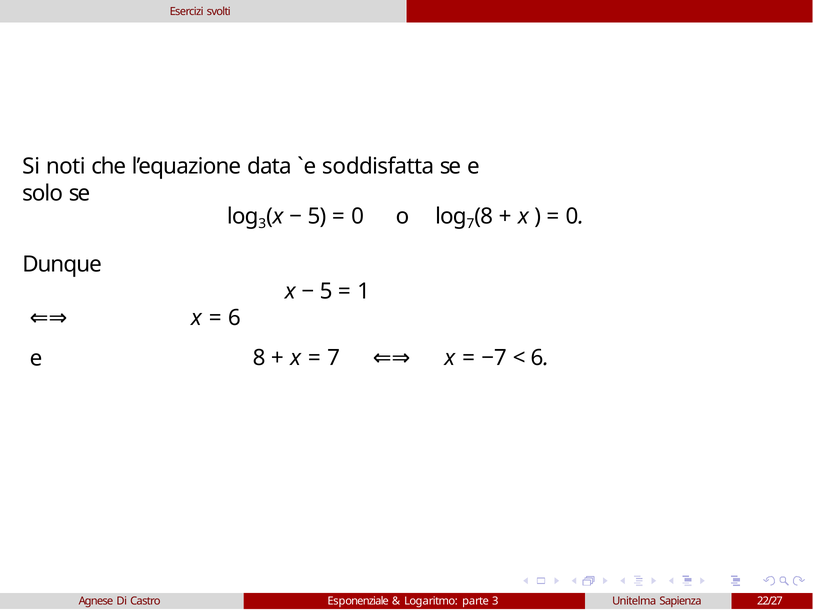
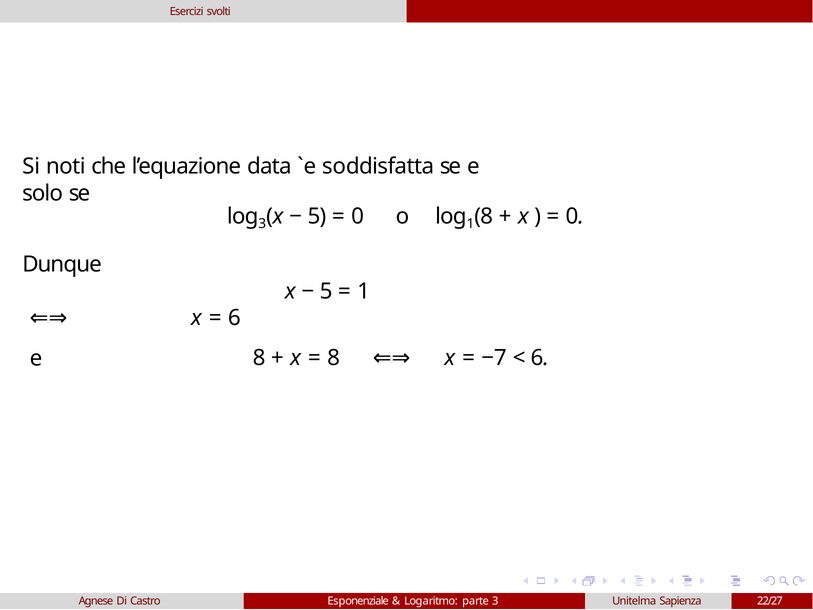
7: 7 -> 1 (470, 224)
7: 7 -> 8 (334, 358)
